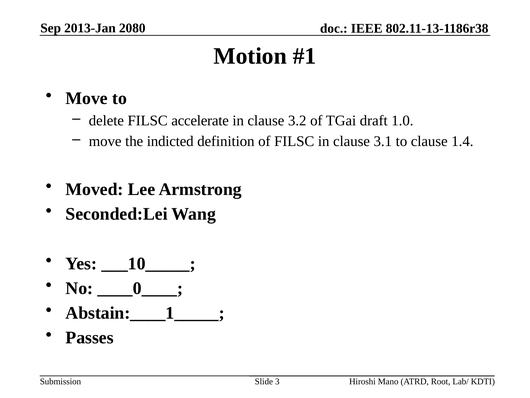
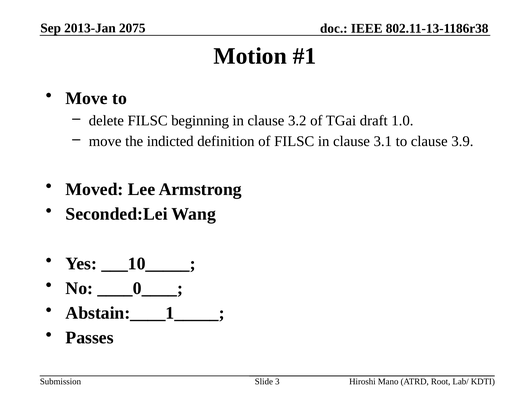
2080: 2080 -> 2075 (132, 28)
accelerate: accelerate -> beginning (200, 121)
1.4: 1.4 -> 3.9 (462, 141)
